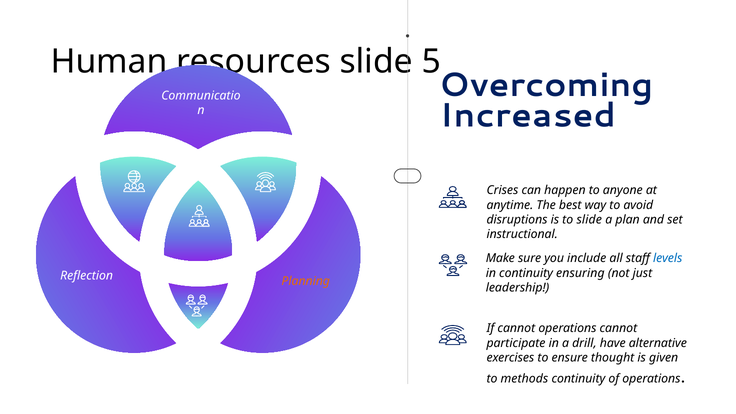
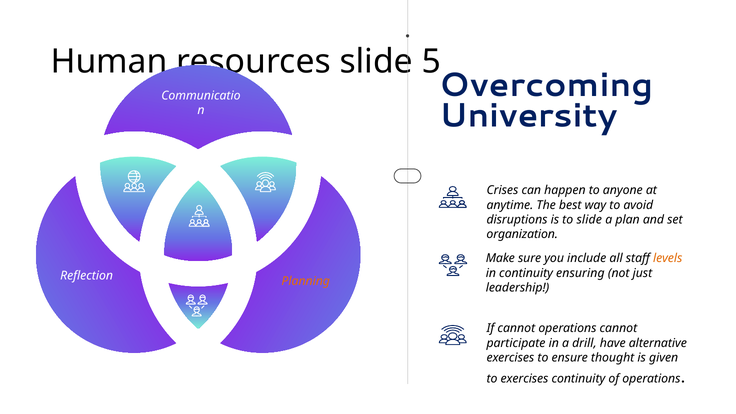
Increased: Increased -> University (528, 116)
instructional: instructional -> organization (522, 234)
levels colour: blue -> orange (668, 258)
to methods: methods -> exercises (524, 379)
